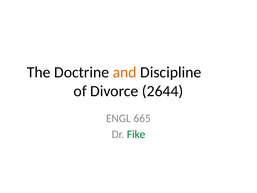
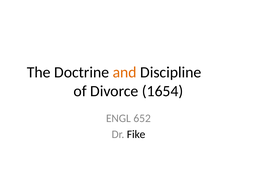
2644: 2644 -> 1654 (163, 91)
665: 665 -> 652 (142, 118)
Fike colour: green -> black (136, 134)
